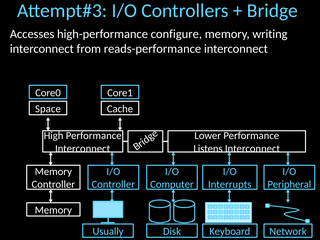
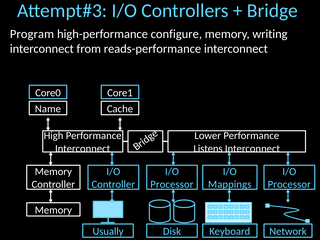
Accesses: Accesses -> Program (32, 34)
Space: Space -> Name (48, 109)
Computer: Computer -> Processor (172, 184)
Interrupts: Interrupts -> Mappings (230, 184)
Peripheral: Peripheral -> Processor (289, 184)
